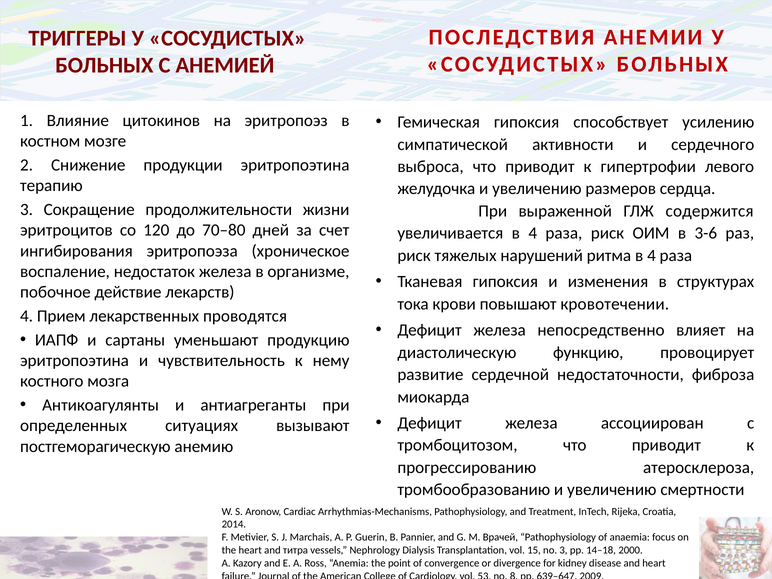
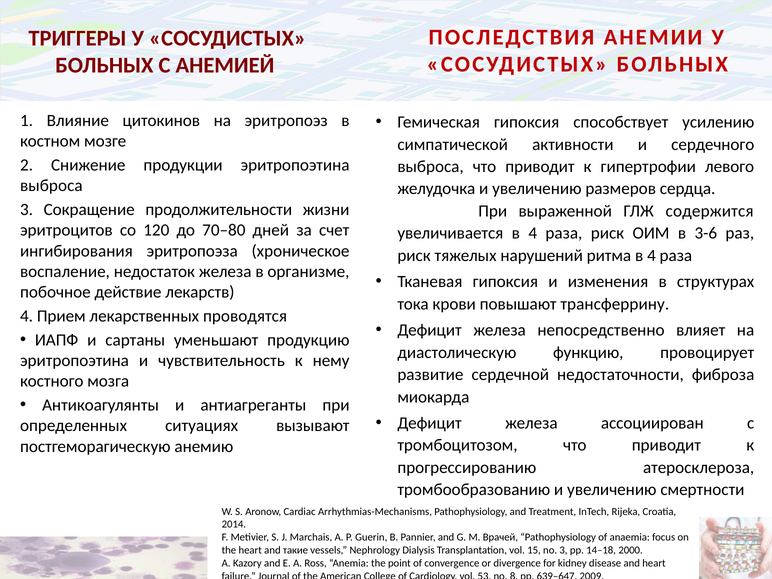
терапию: терапию -> выброса (51, 186)
кровотечении: кровотечении -> трансферрину (615, 304)
титра: титра -> такие (296, 550)
